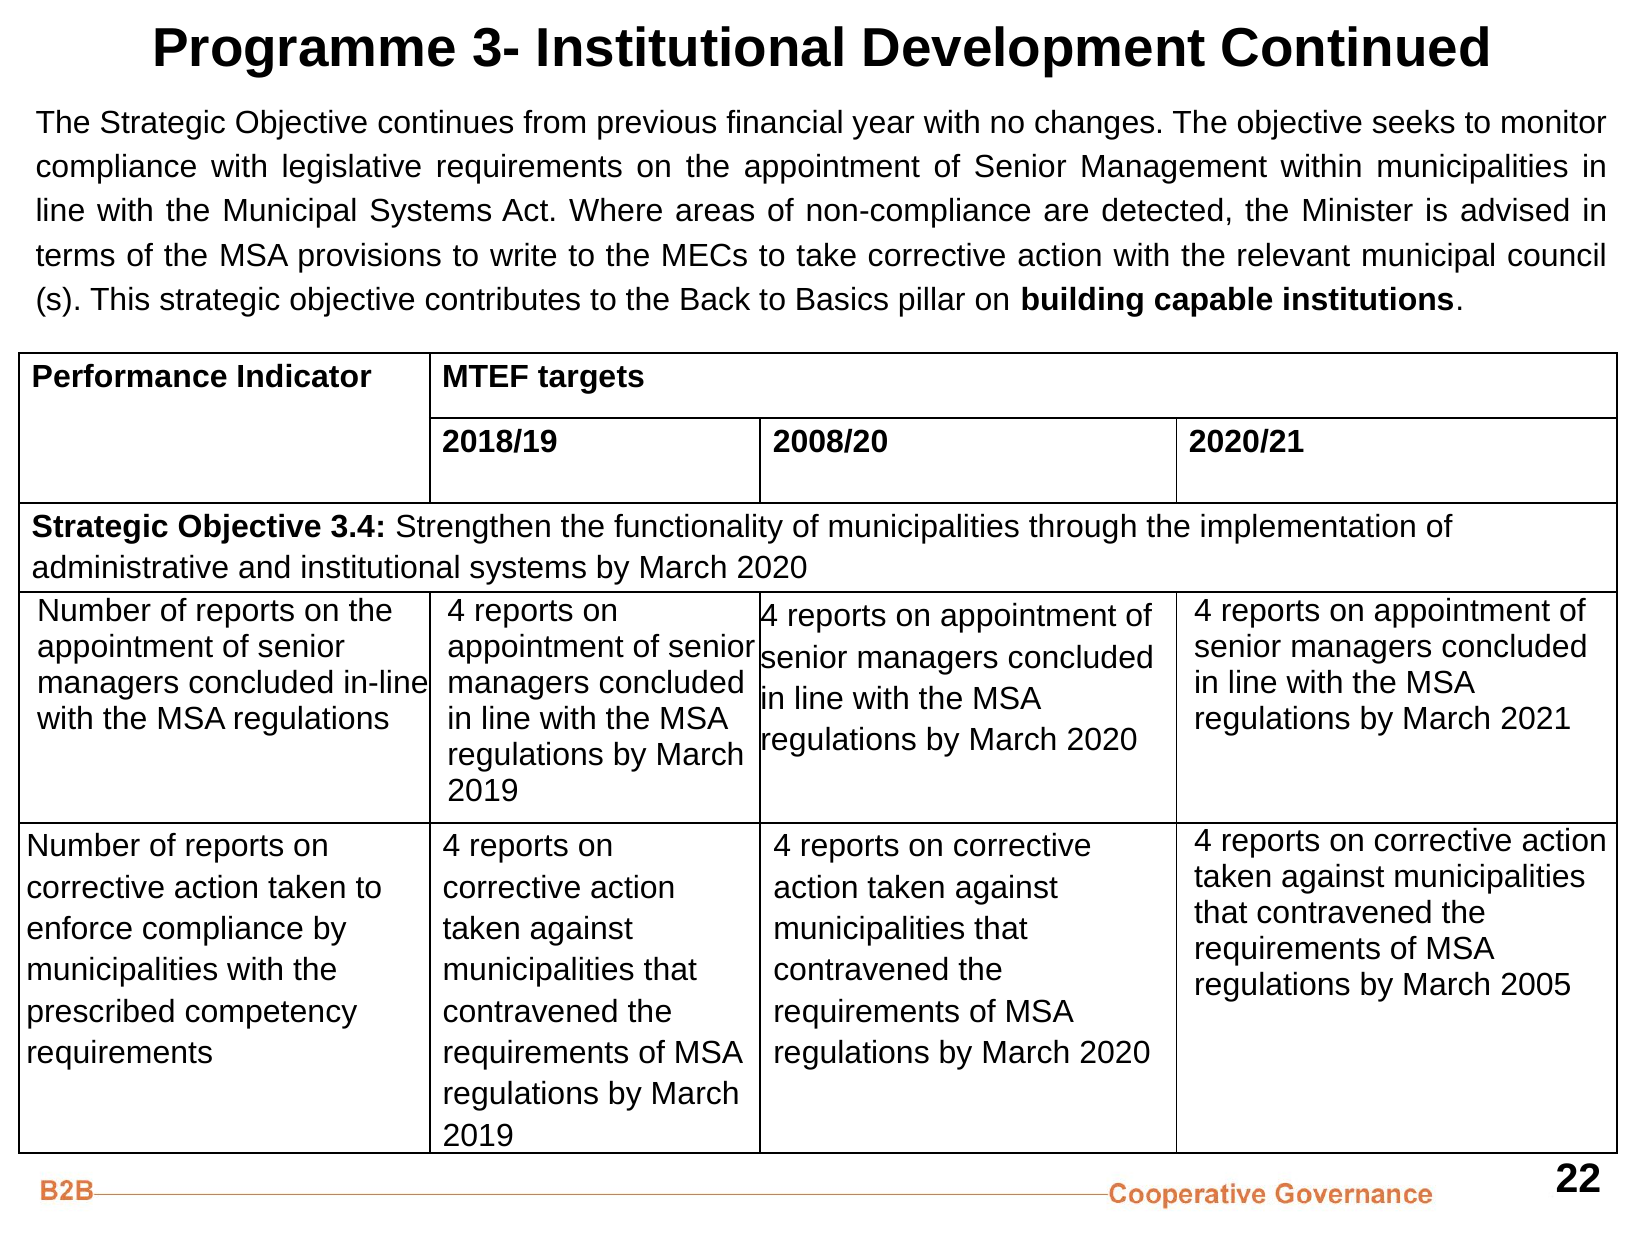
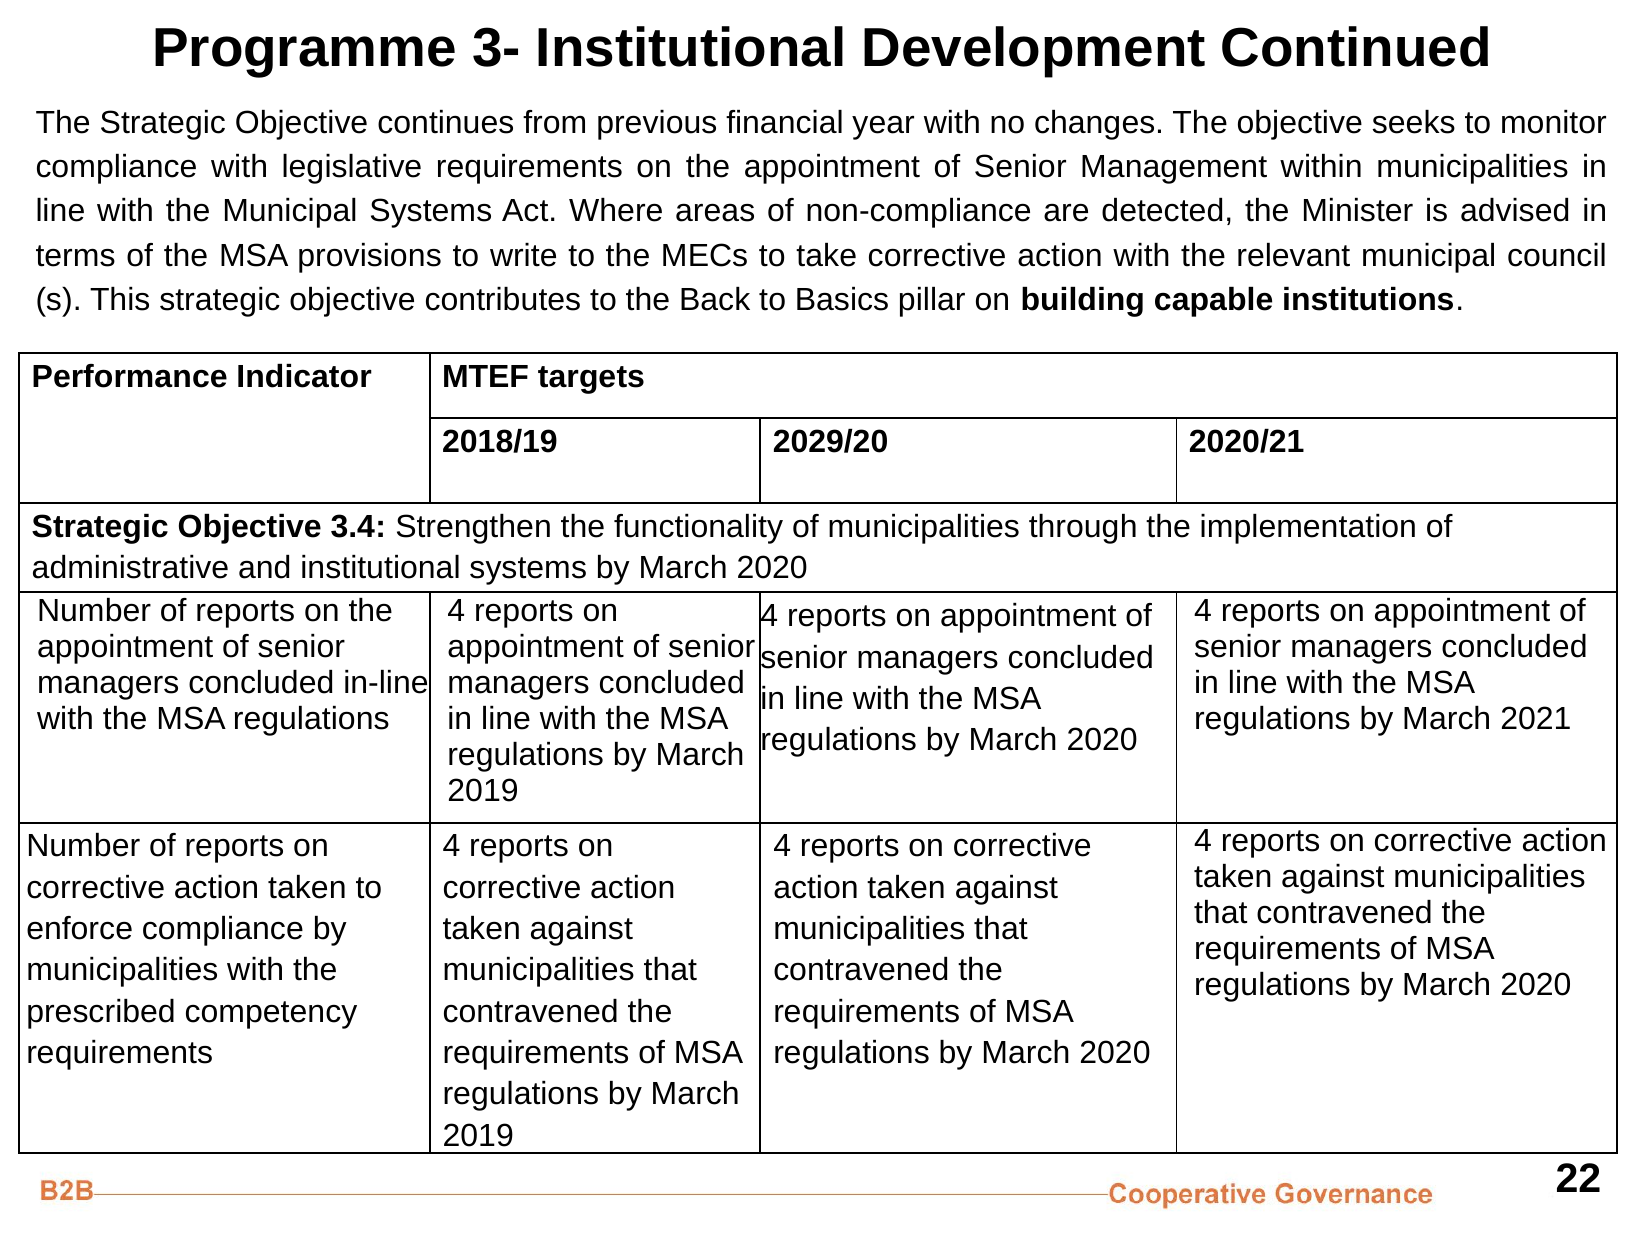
2008/20: 2008/20 -> 2029/20 (831, 442)
2005: 2005 -> 2020 (1536, 985)
